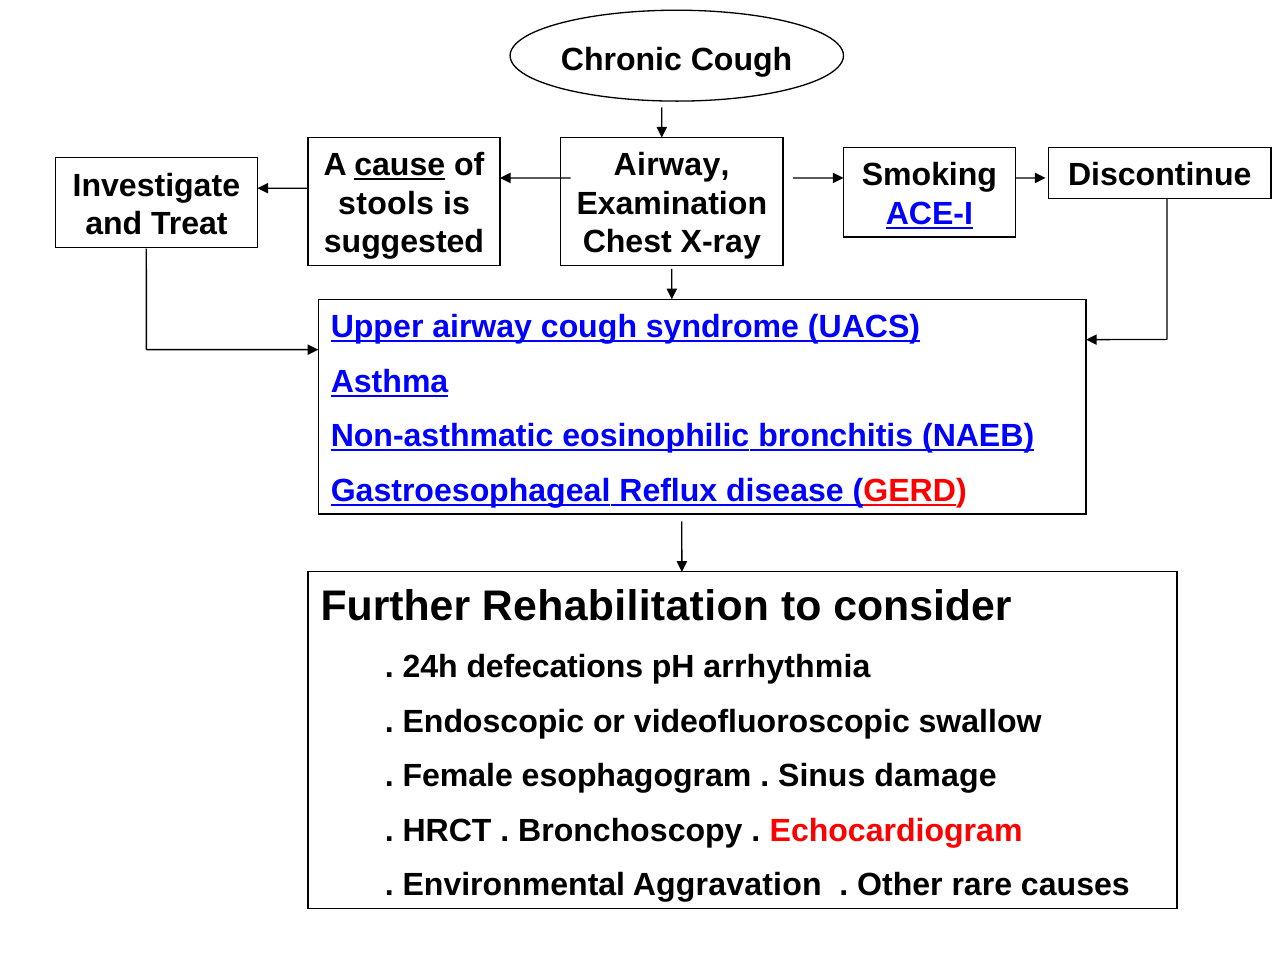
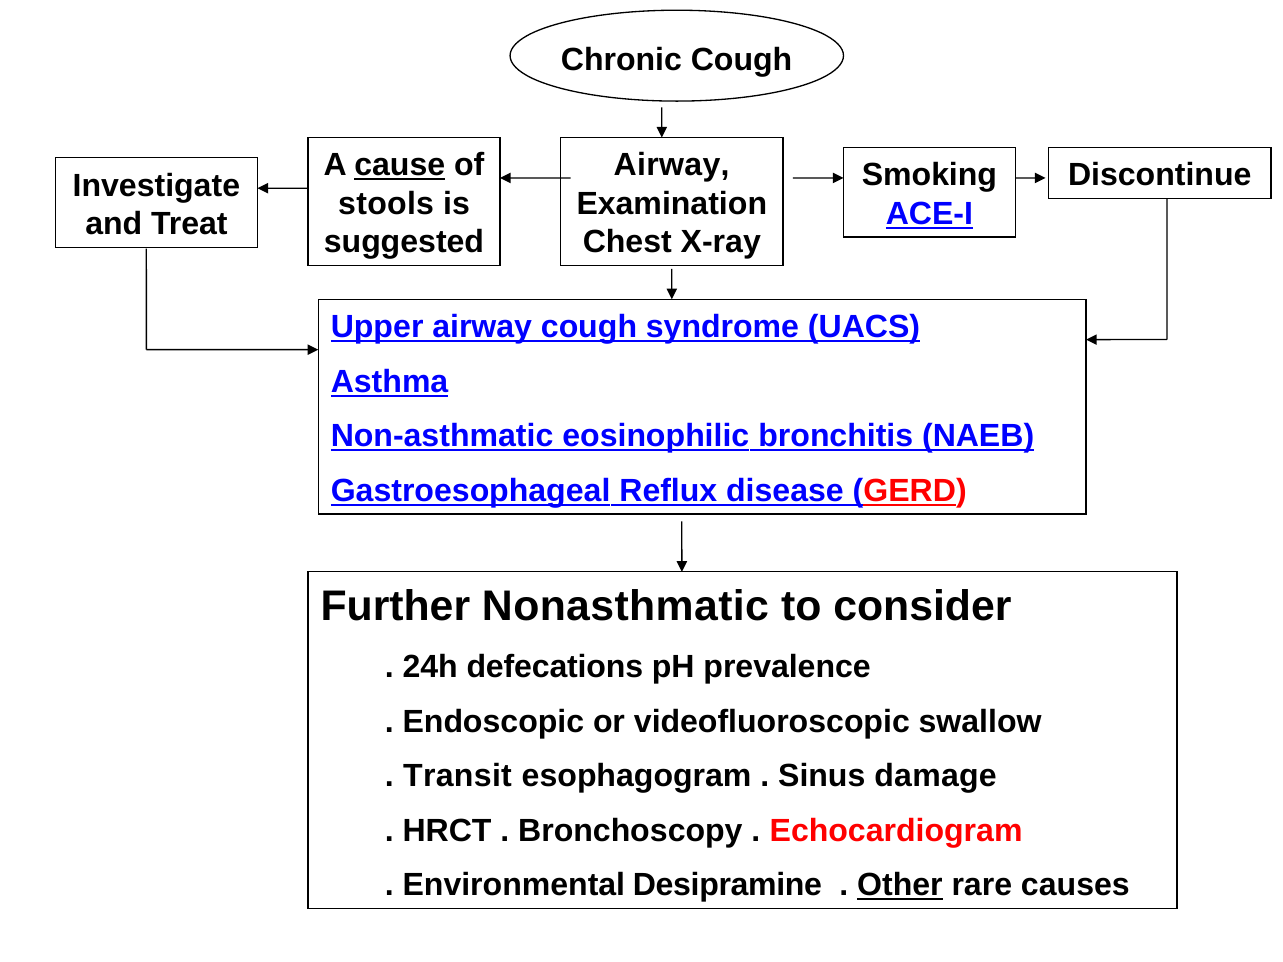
Rehabilitation: Rehabilitation -> Nonasthmatic (625, 607)
arrhythmia: arrhythmia -> prevalence (787, 667)
Female: Female -> Transit (458, 776)
Aggravation: Aggravation -> Desipramine (727, 885)
Other underline: none -> present (900, 885)
